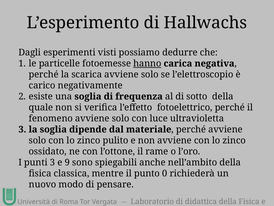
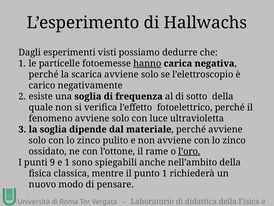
l’oro underline: none -> present (189, 151)
punti 3: 3 -> 9 (53, 162)
e 9: 9 -> 1 (67, 162)
punto 0: 0 -> 1 (165, 173)
